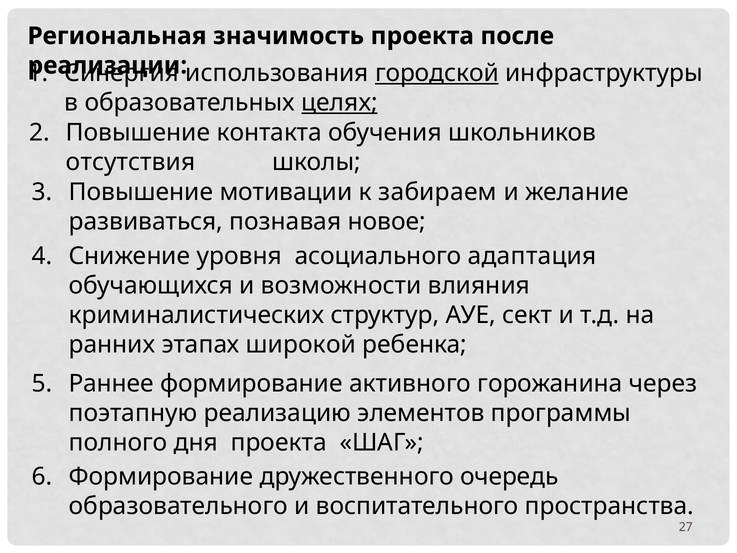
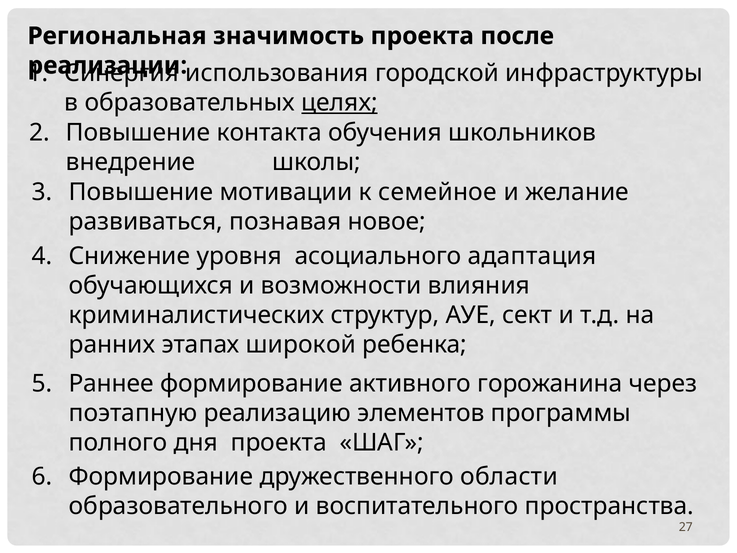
городской underline: present -> none (437, 73)
отсутствия: отсутствия -> внедрение (131, 162)
забираем: забираем -> семейное (438, 192)
очередь: очередь -> области (509, 476)
